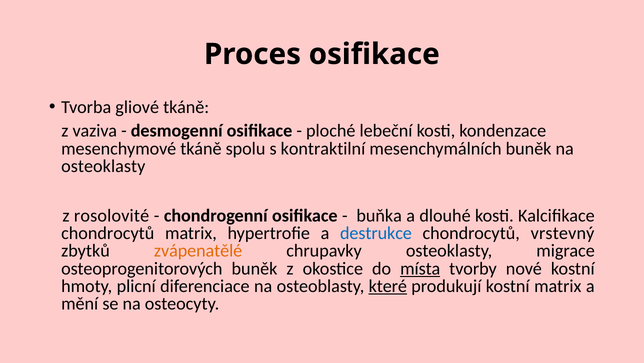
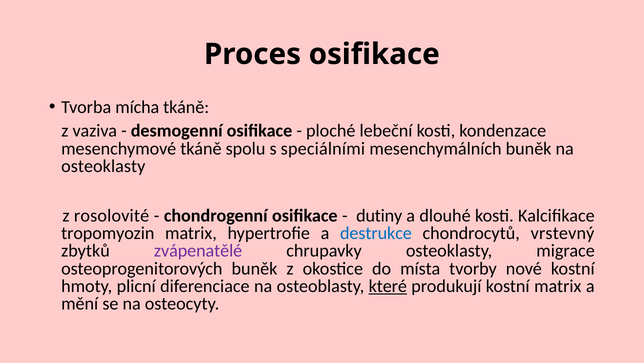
gliové: gliové -> mícha (137, 107)
kontraktilní: kontraktilní -> speciálními (323, 148)
buňka: buňka -> dutiny (379, 215)
chondrocytů: chondrocytů -> tropomyozin (108, 233)
zvápenatělé colour: orange -> purple (198, 250)
místa underline: present -> none (420, 268)
